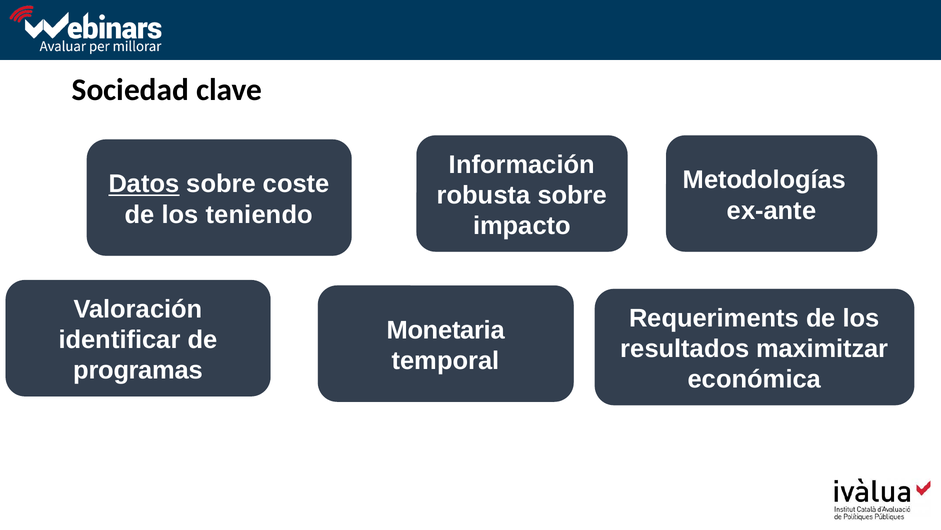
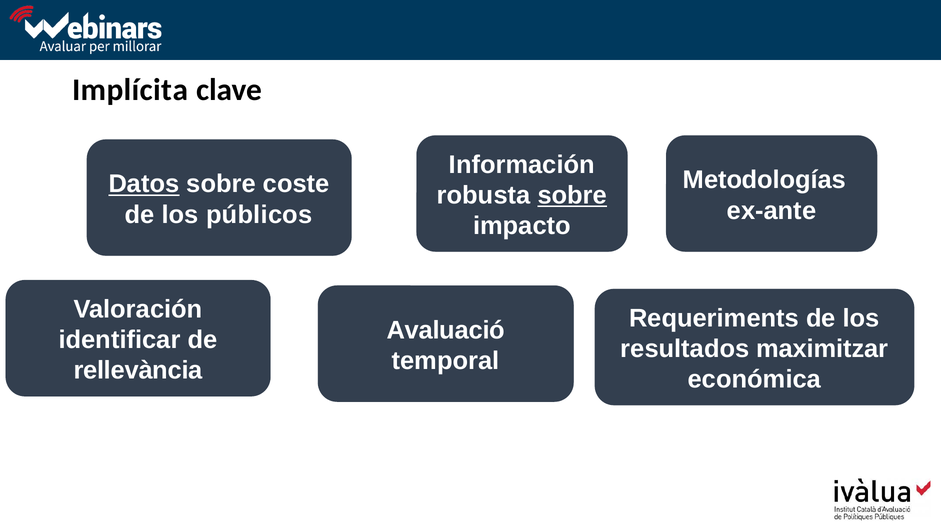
Sociedad: Sociedad -> Implícita (130, 90)
sobre underline: none -> present (572, 195)
teniendo: teniendo -> públicos (259, 214)
Monetaria: Monetaria -> Avaluació (446, 330)
programas: programas -> rellevància (138, 370)
